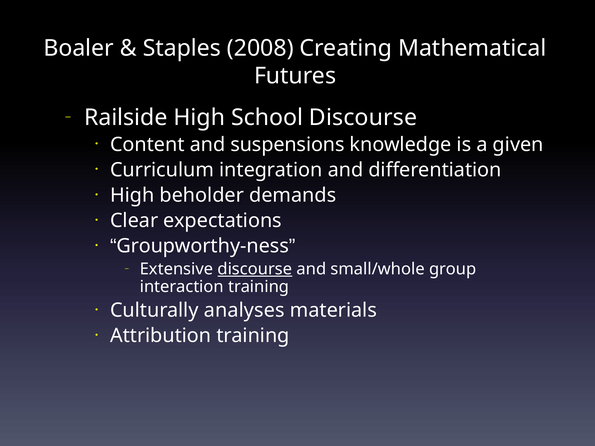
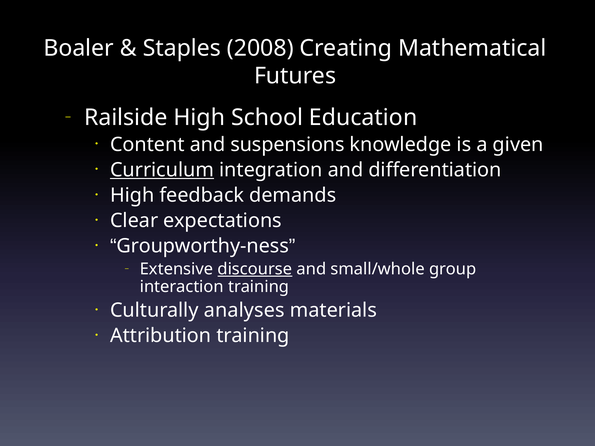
School Discourse: Discourse -> Education (363, 118)
Curriculum underline: none -> present (162, 170)
beholder: beholder -> feedback (202, 195)
